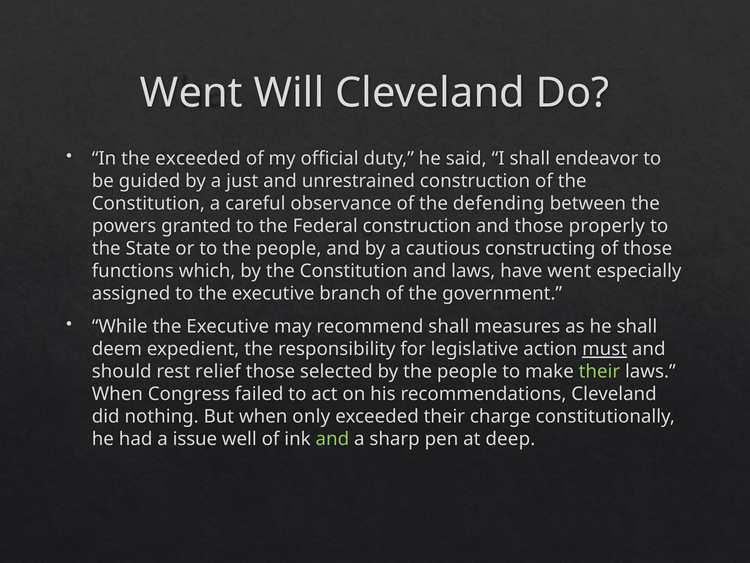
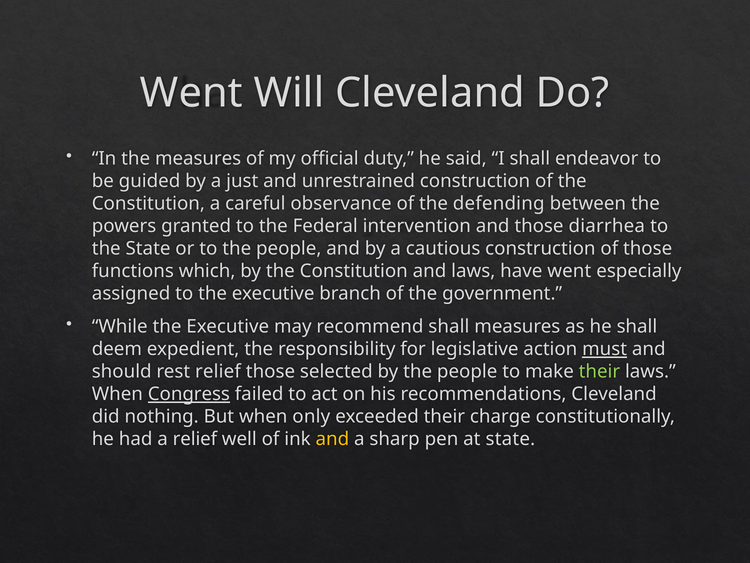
the exceeded: exceeded -> measures (198, 158)
Federal construction: construction -> intervention (417, 226)
properly: properly -> diarrhea (607, 226)
cautious constructing: constructing -> construction (540, 248)
Congress underline: none -> present (189, 394)
a issue: issue -> relief (195, 439)
and colour: light green -> yellow (332, 439)
at deep: deep -> state (510, 439)
